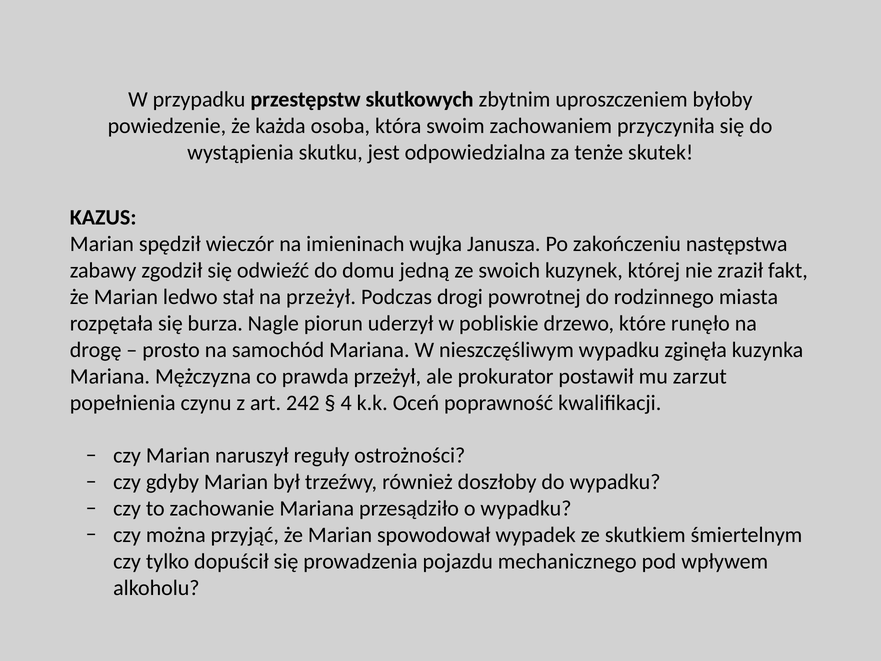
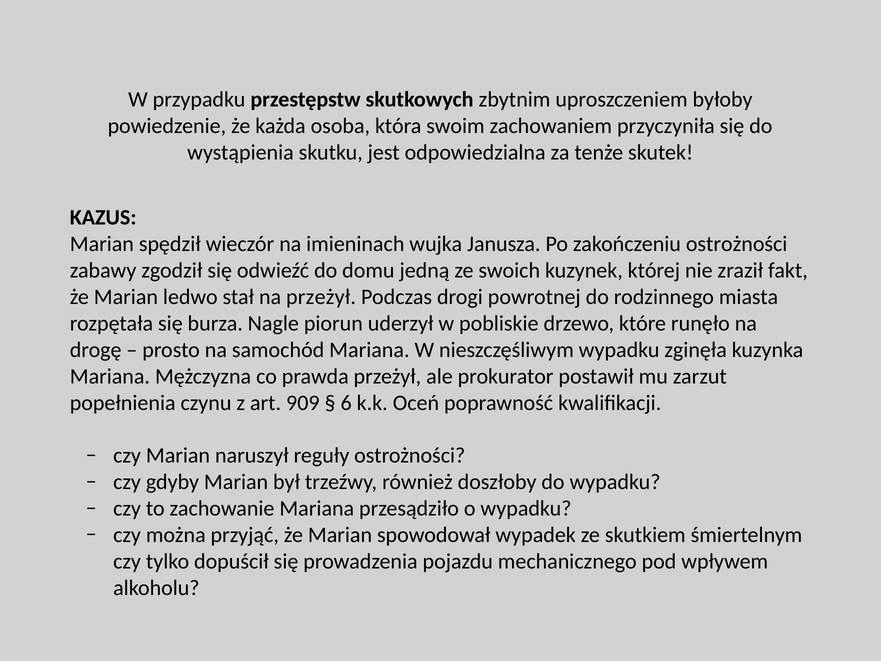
zakończeniu następstwa: następstwa -> ostrożności (737, 244)
242: 242 -> 909 (303, 403)
4: 4 -> 6 (346, 403)
